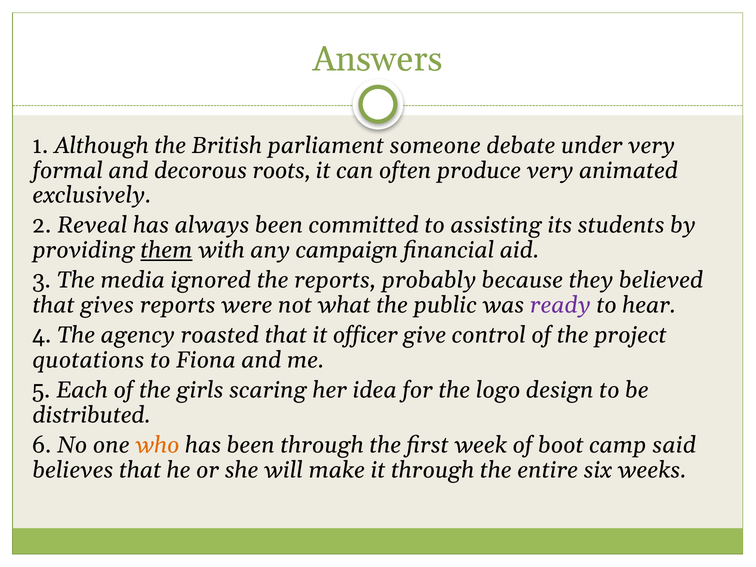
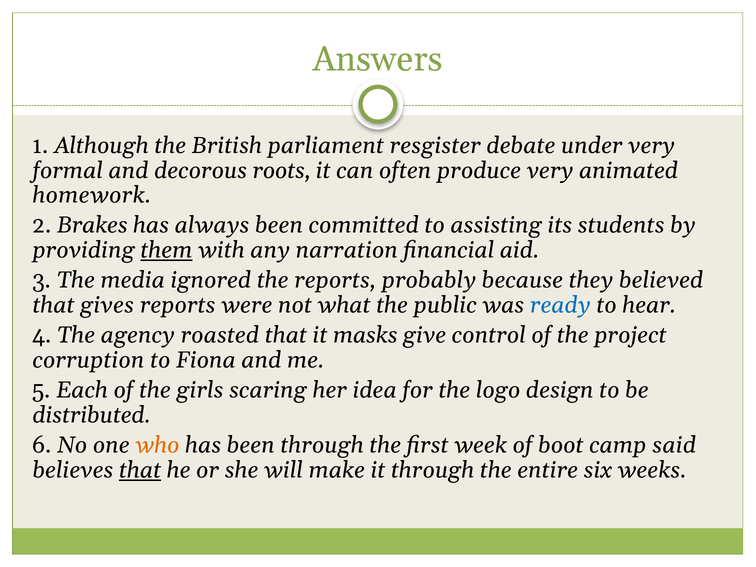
someone: someone -> resgister (435, 145)
exclusively: exclusively -> homework (92, 195)
Reveal: Reveal -> Brakes (92, 225)
campaign: campaign -> narration (347, 250)
ready colour: purple -> blue (560, 305)
officer: officer -> masks (365, 335)
quotations: quotations -> corruption (88, 360)
that underline: none -> present (140, 470)
